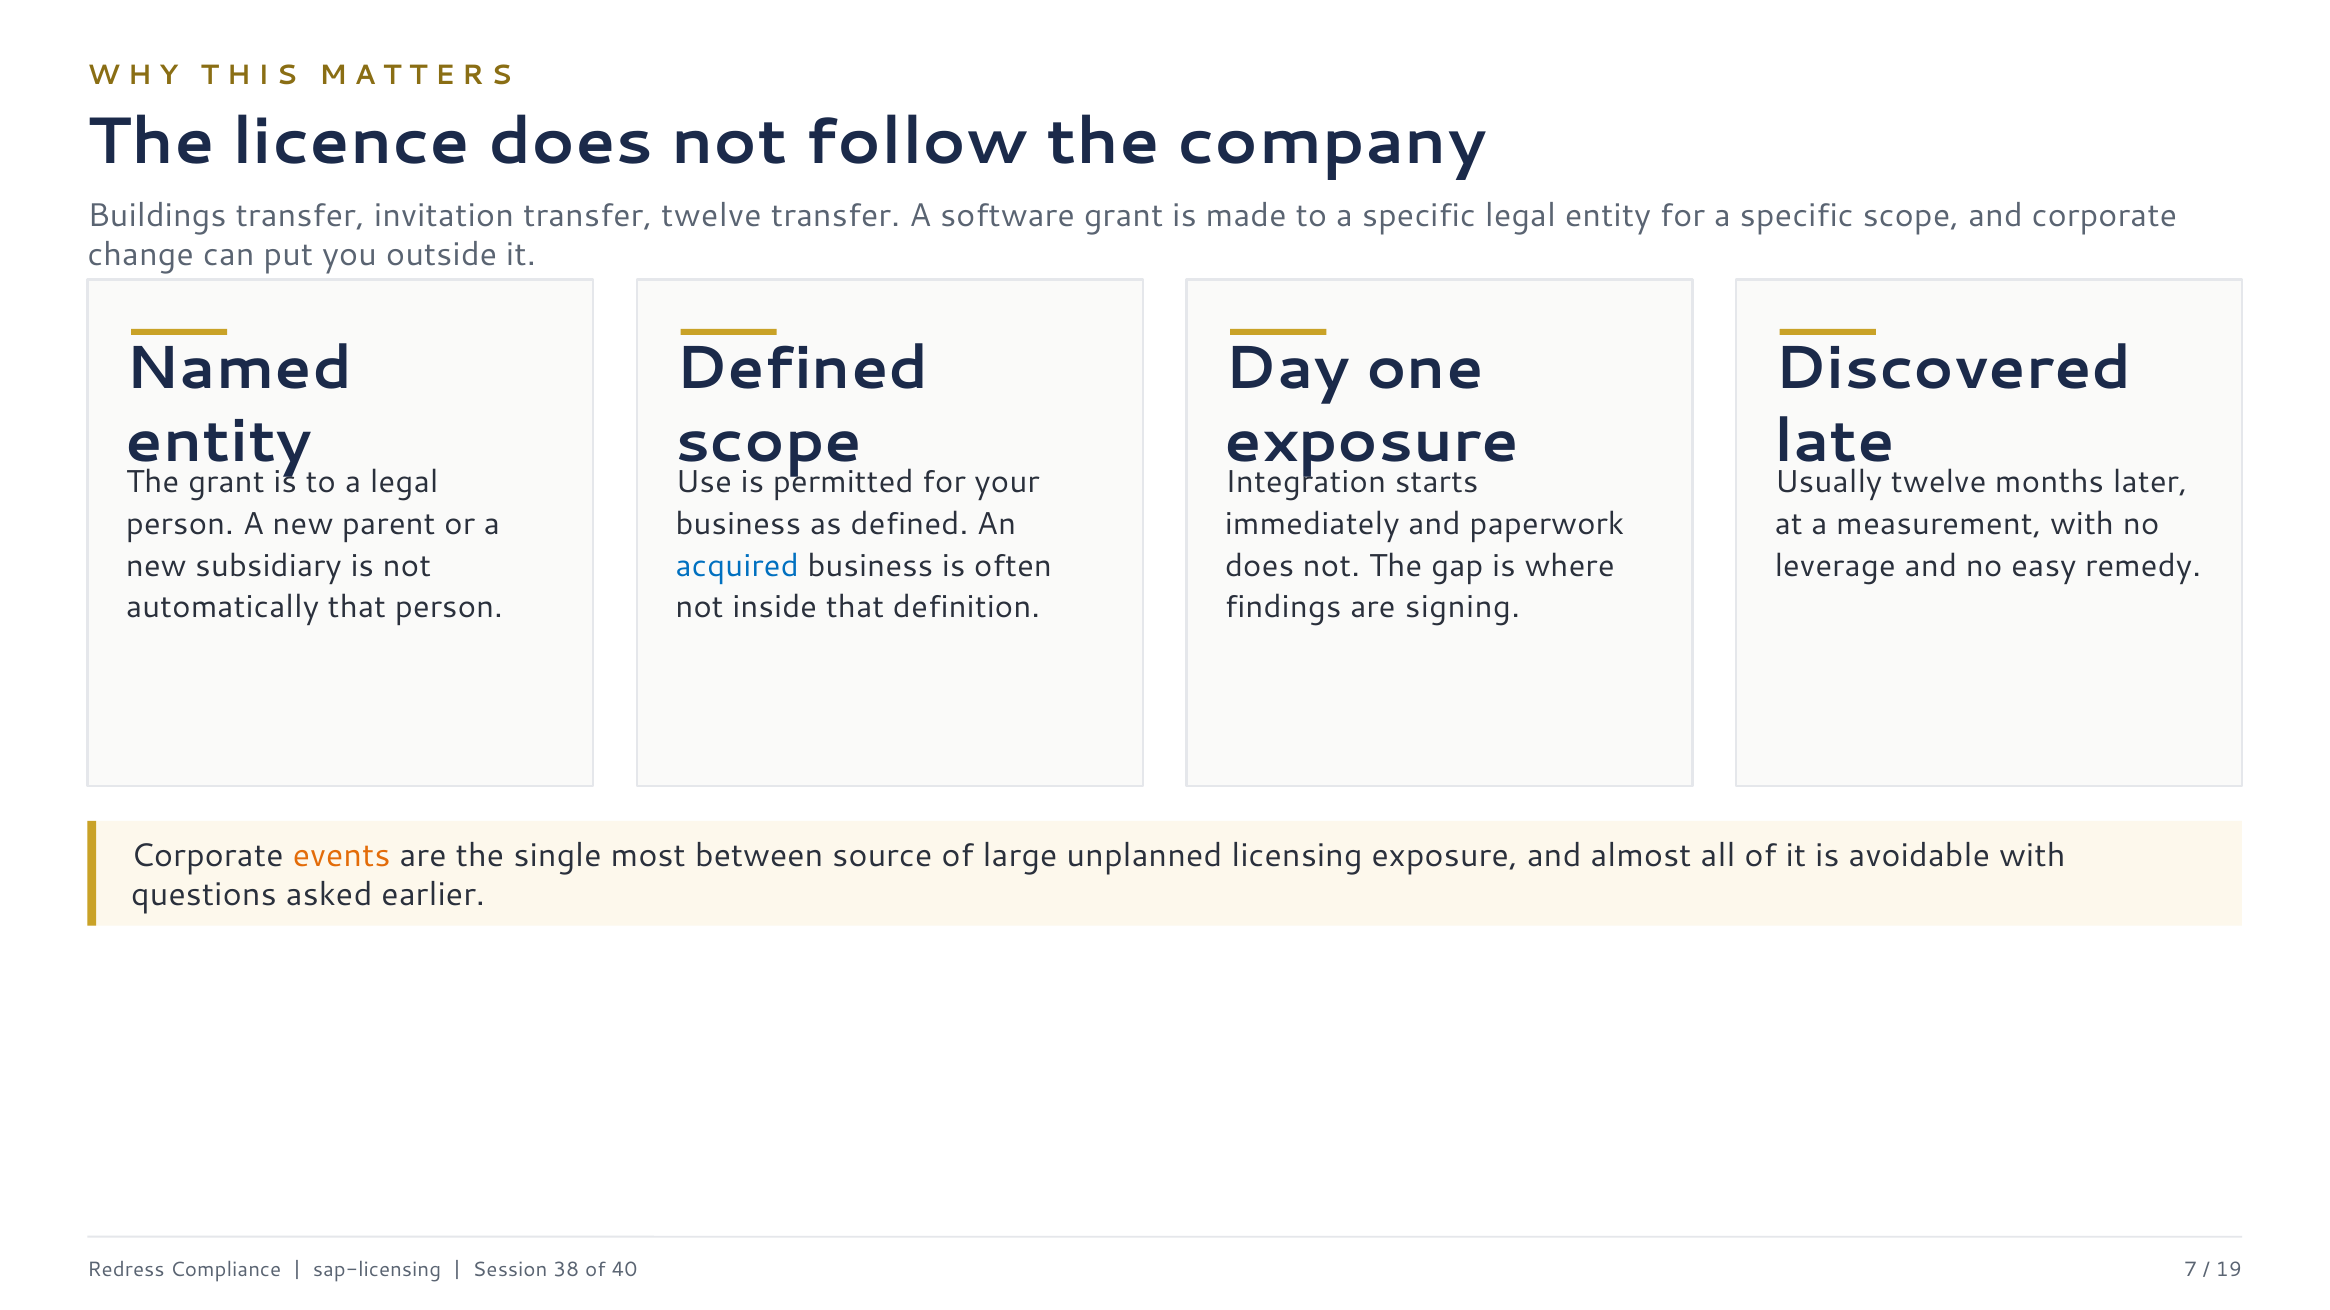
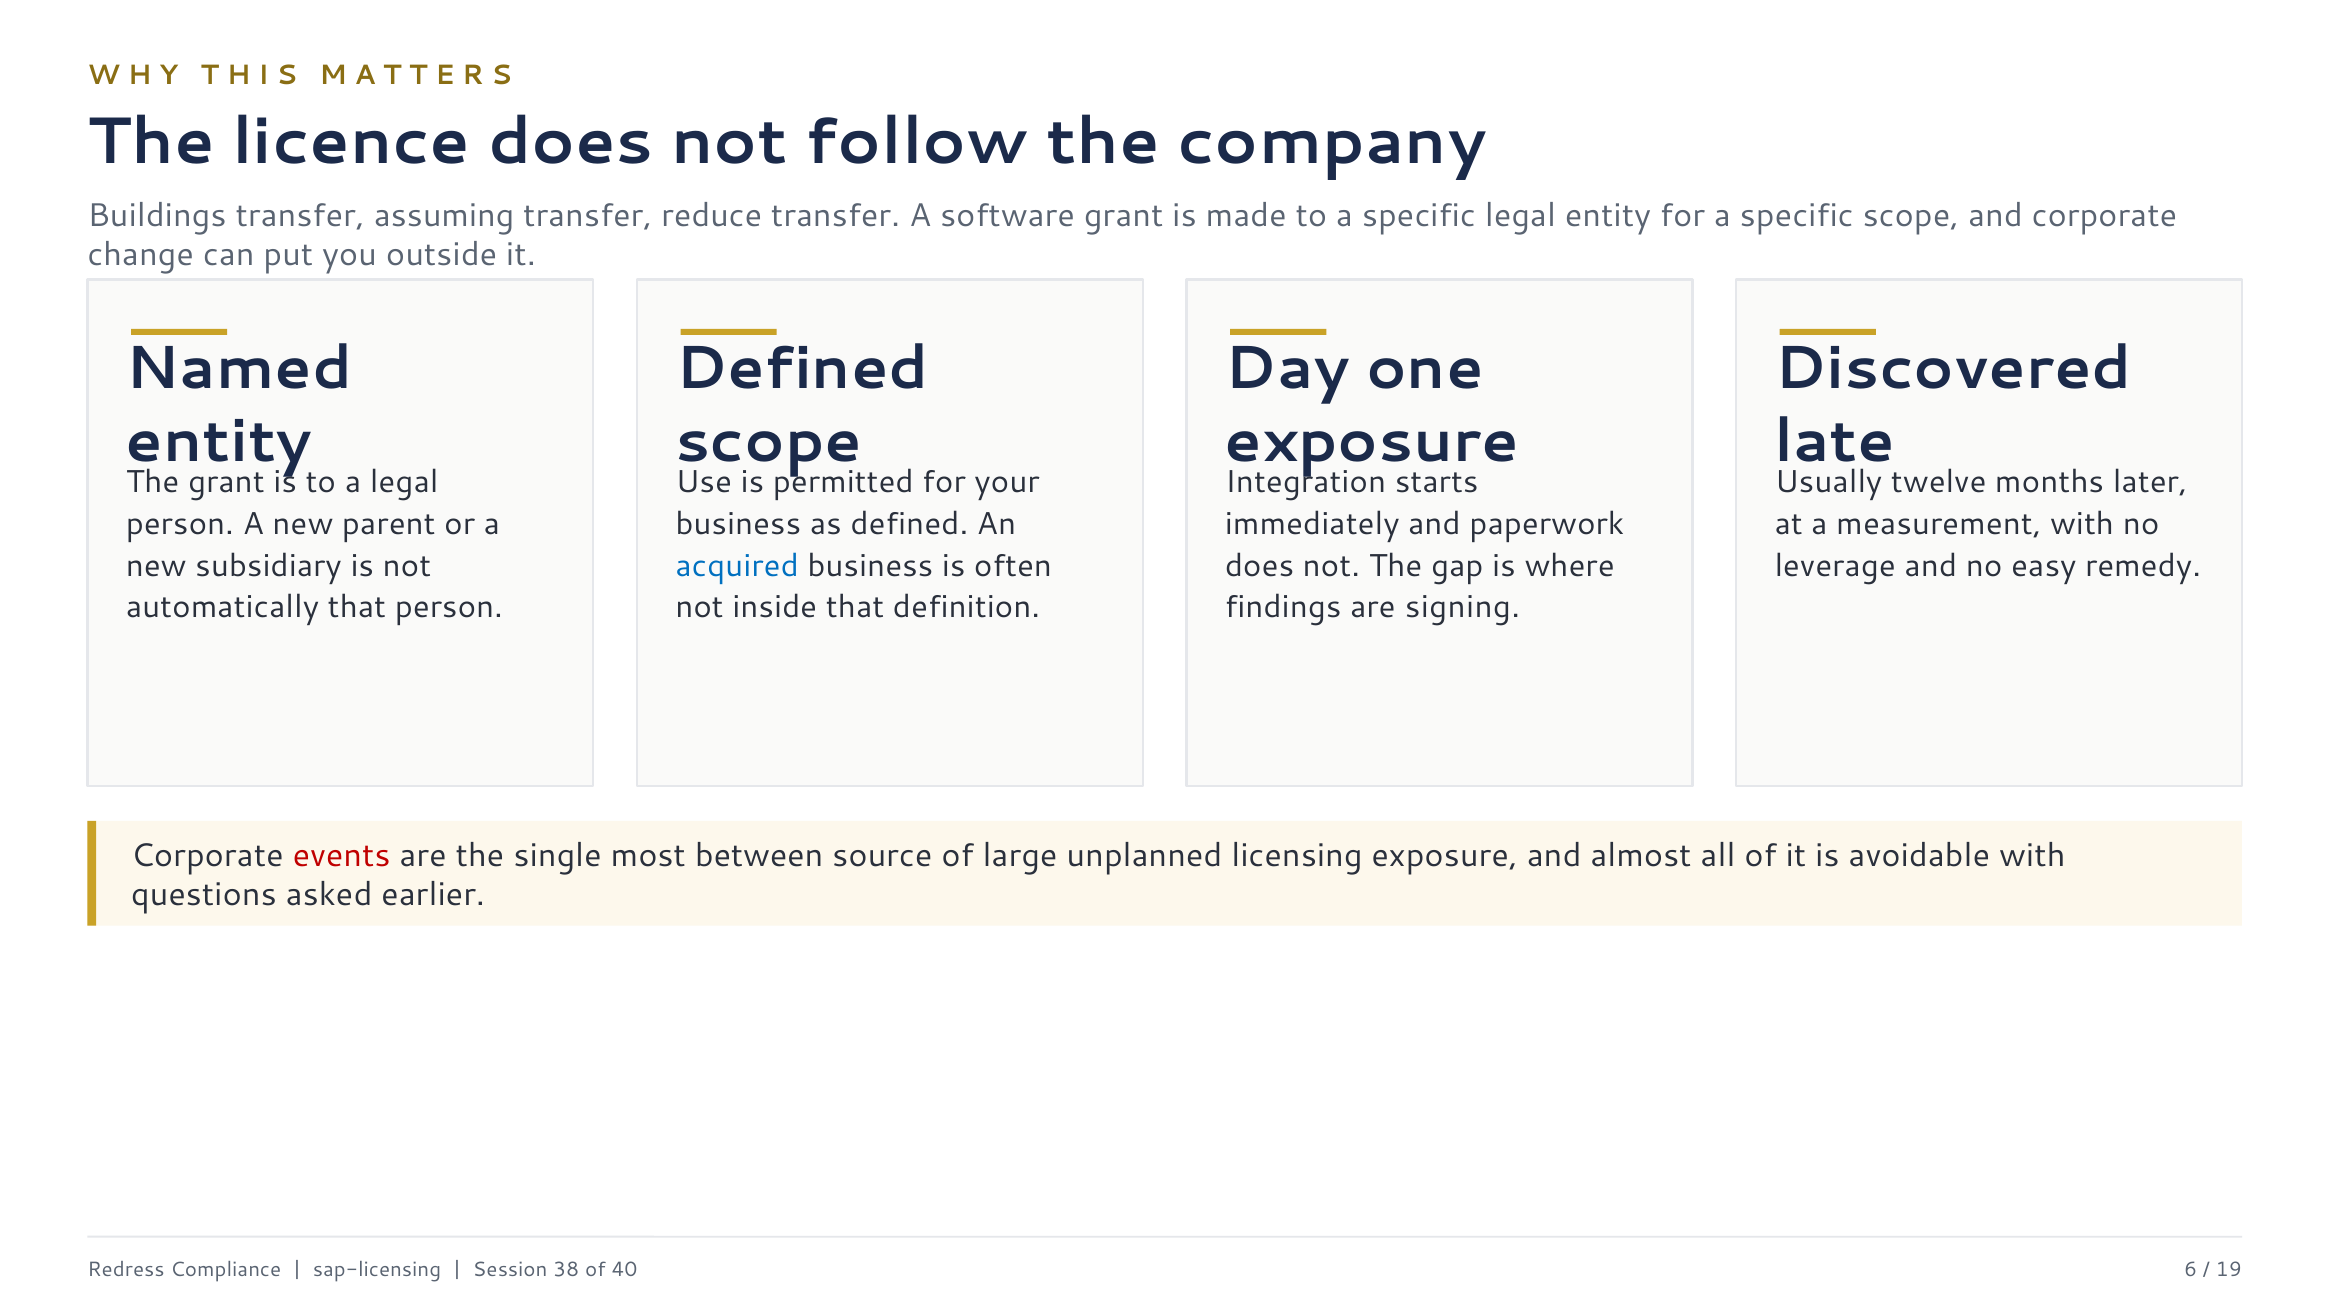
invitation: invitation -> assuming (444, 216)
transfer twelve: twelve -> reduce (712, 216)
events colour: orange -> red (342, 856)
7: 7 -> 6 (2191, 1270)
